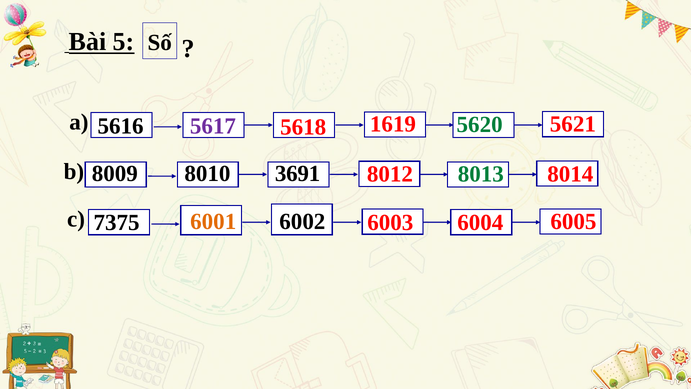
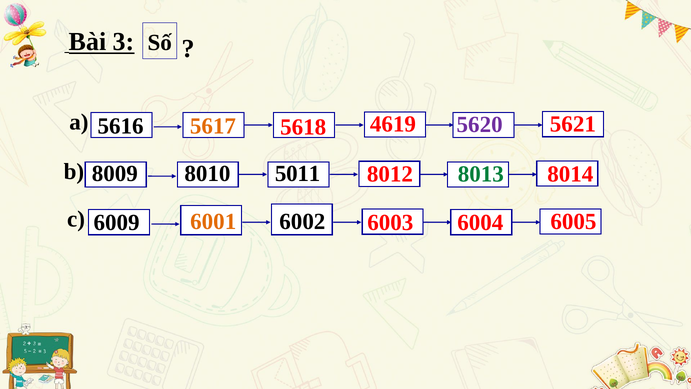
5: 5 -> 3 (124, 42)
5617 colour: purple -> orange (213, 126)
1619: 1619 -> 4619 (393, 124)
5620 colour: green -> purple (480, 125)
3691: 3691 -> 5011 (298, 173)
7375: 7375 -> 6009 (117, 222)
